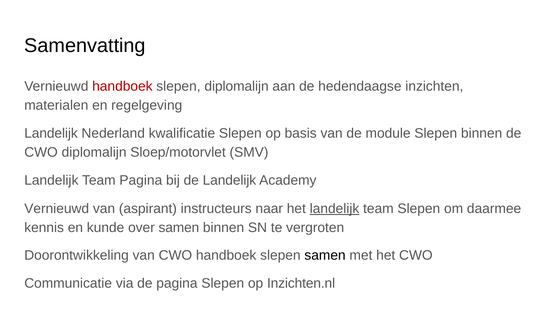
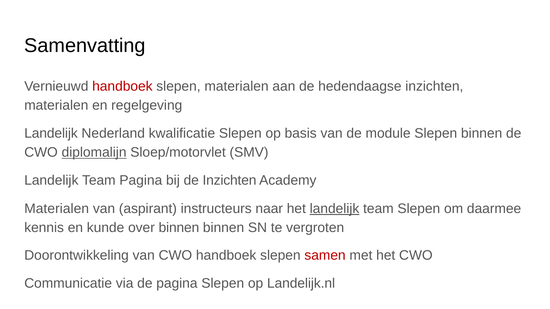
slepen diplomalijn: diplomalijn -> materialen (237, 86)
diplomalijn underline: none -> present (94, 153)
de Landelijk: Landelijk -> Inzichten (229, 181)
Vernieuwd: Vernieuwd -> Materialen (57, 209)
over samen: samen -> binnen (179, 228)
samen colour: black -> red (325, 256)
Inzichten.nl: Inzichten.nl -> Landelijk.nl (301, 284)
